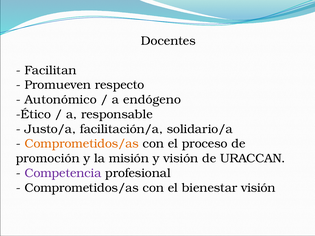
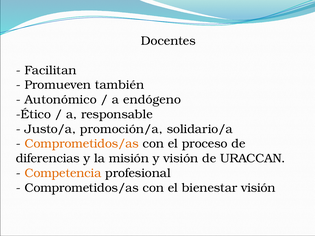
respecto: respecto -> también (120, 85)
facilitación/a: facilitación/a -> promoción/a (121, 129)
promoción: promoción -> diferencias (48, 159)
Competencia colour: purple -> orange (63, 173)
